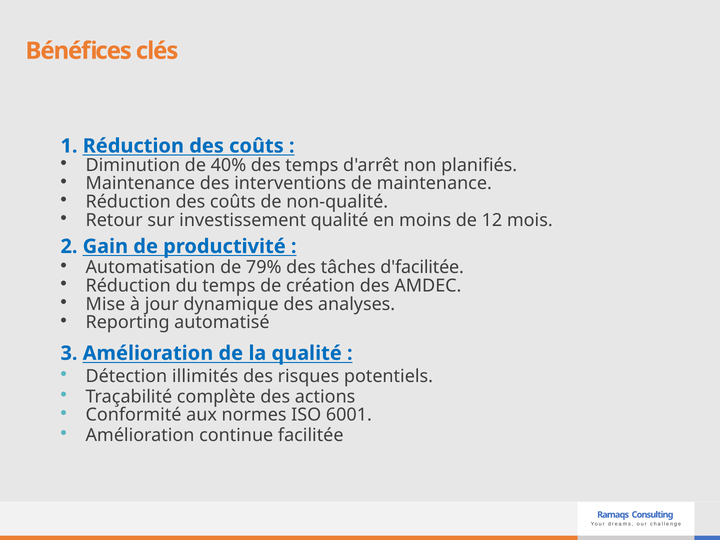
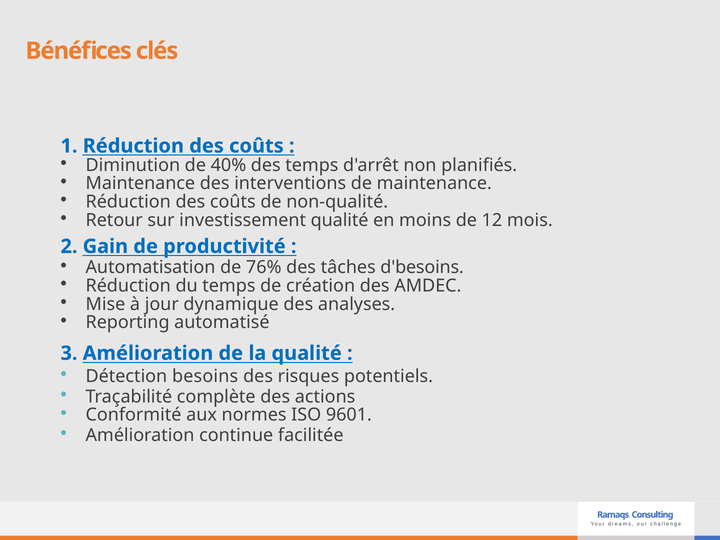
79%: 79% -> 76% (264, 268)
d'facilitée: d'facilitée -> d'besoins (422, 268)
illimités: illimités -> besoins (205, 376)
6001: 6001 -> 9601 (349, 415)
